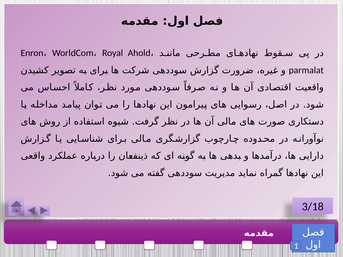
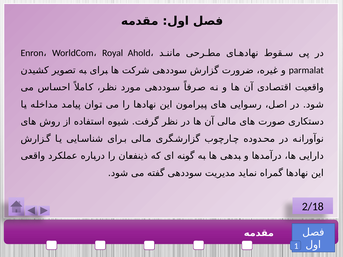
3/18: 3/18 -> 2/18 (313, 207)
